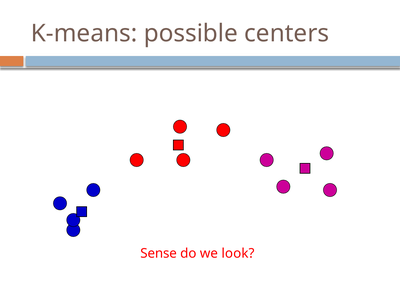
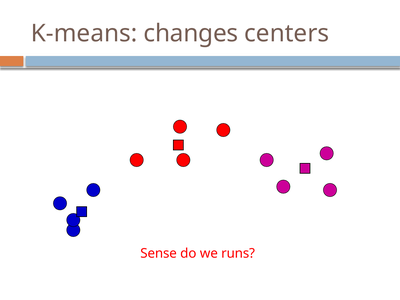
possible: possible -> changes (191, 33)
look: look -> runs (238, 254)
